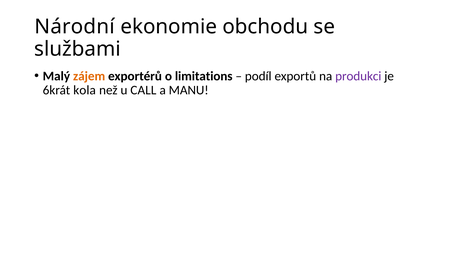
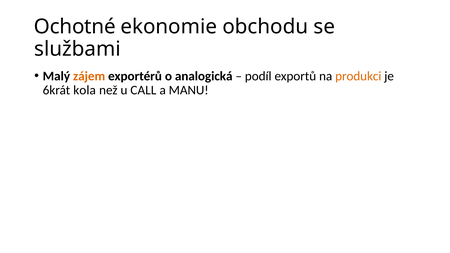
Národní: Národní -> Ochotné (75, 27)
limitations: limitations -> analogická (204, 76)
produkci colour: purple -> orange (358, 76)
